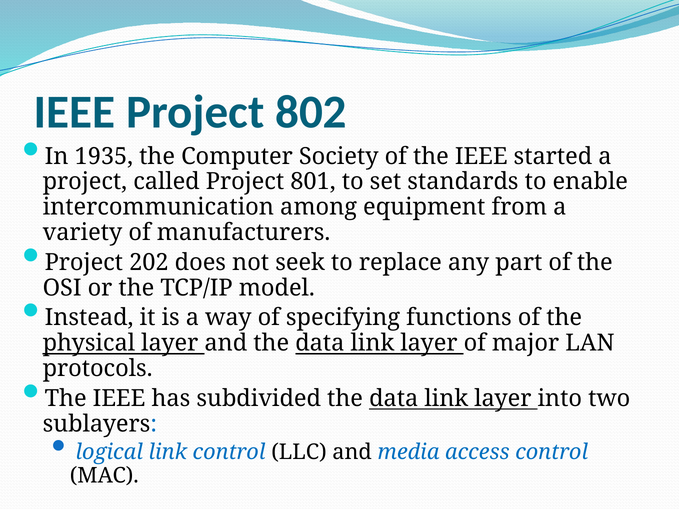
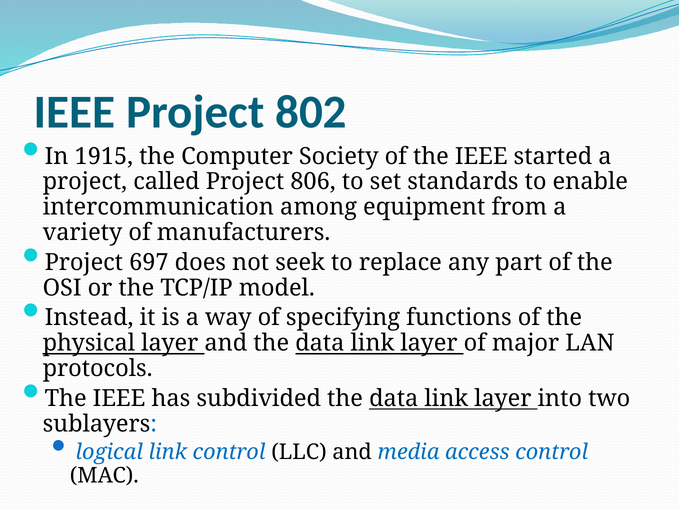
1935: 1935 -> 1915 (104, 156)
801: 801 -> 806 (313, 182)
202: 202 -> 697 (149, 262)
